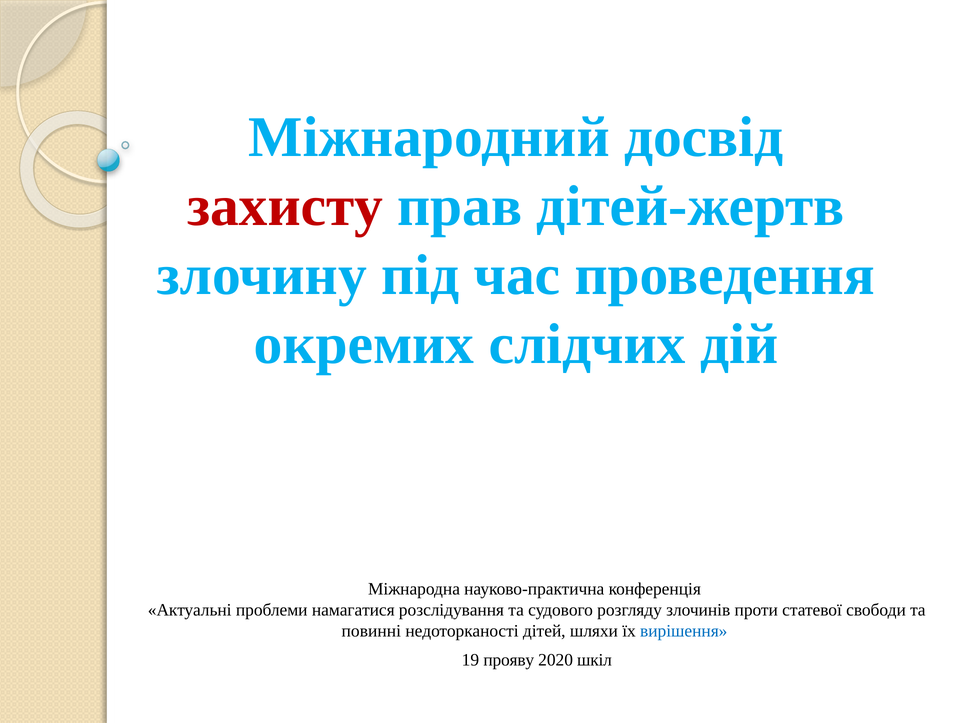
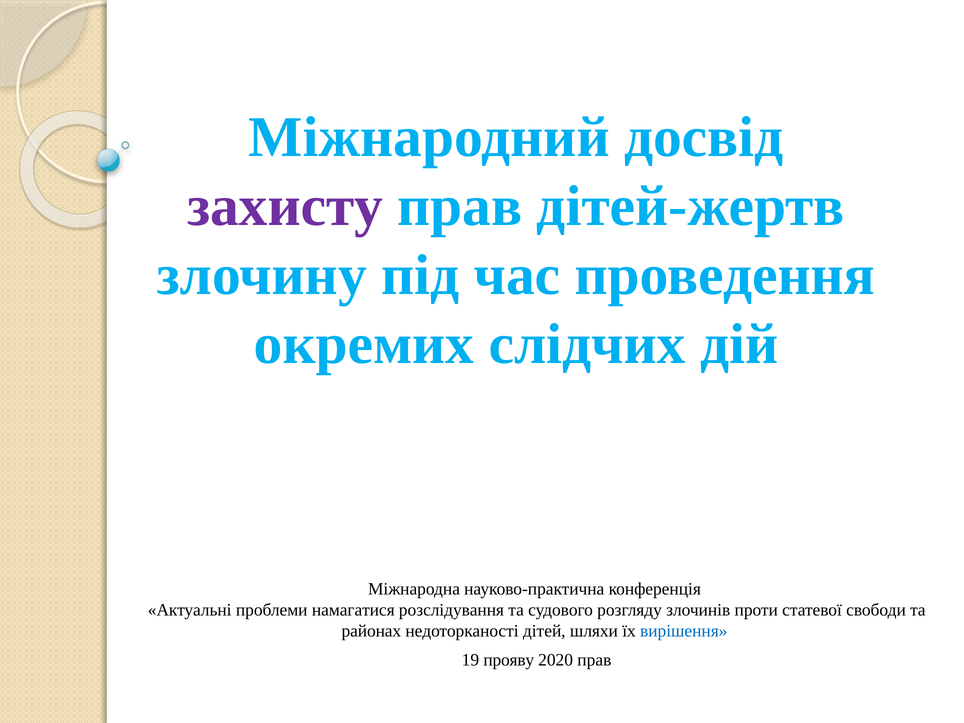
захисту colour: red -> purple (285, 206)
повинні: повинні -> районах (371, 631)
2020 шкіл: шкіл -> прав (594, 660)
